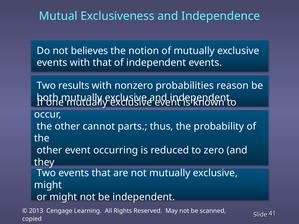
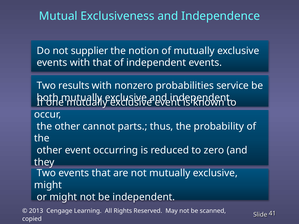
believes: believes -> supplier (90, 51)
reason: reason -> service (233, 86)
